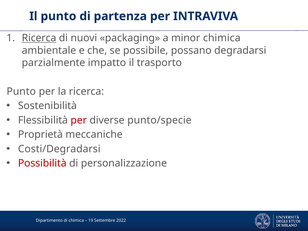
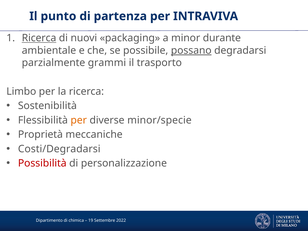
minor chimica: chimica -> durante (222, 38)
possano underline: none -> present (191, 50)
impatto: impatto -> grammi (107, 63)
Punto: Punto -> Limbo (21, 91)
per colour: red -> orange (79, 120)
punto/specie: punto/specie -> minor/specie (159, 120)
